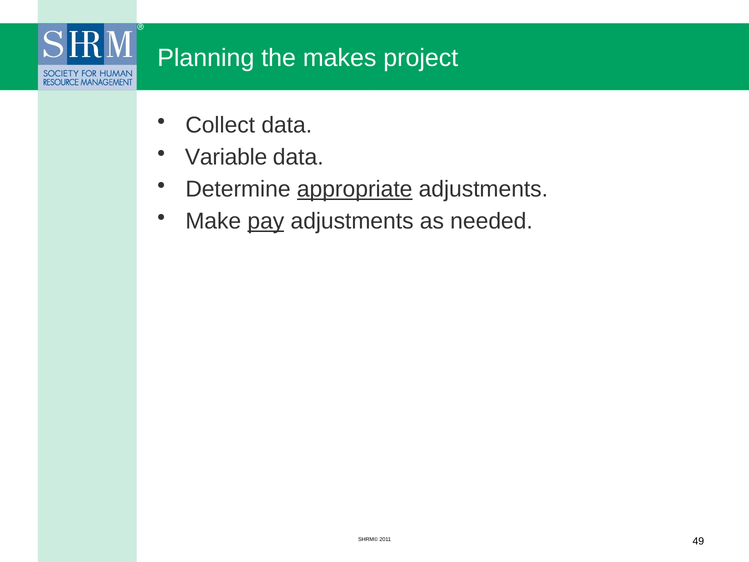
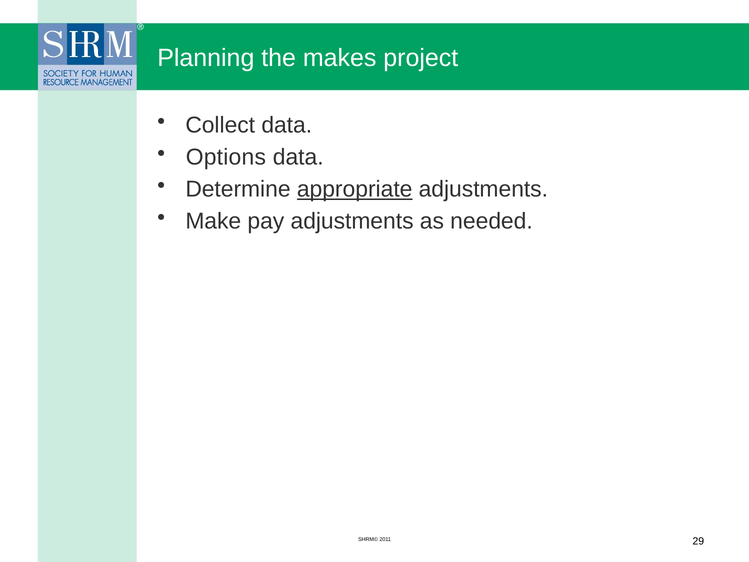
Variable: Variable -> Options (226, 157)
pay underline: present -> none (266, 221)
49: 49 -> 29 (698, 541)
